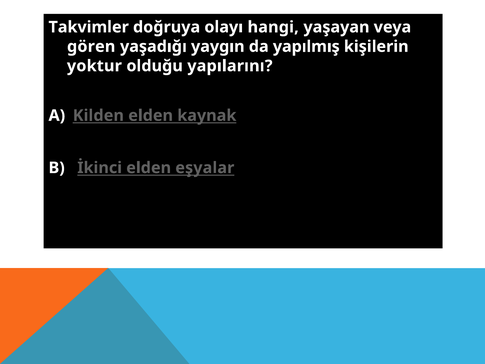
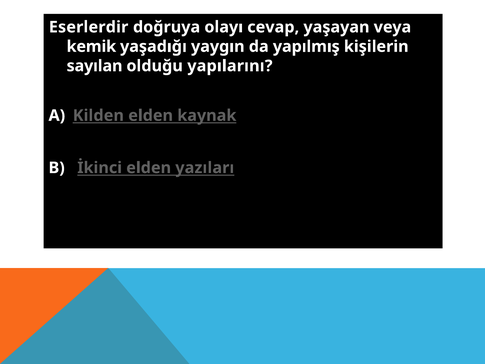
Takvimler: Takvimler -> Eserlerdir (89, 27)
hangi: hangi -> cevap (273, 27)
gören: gören -> kemik (91, 46)
yoktur: yoktur -> sayılan (95, 66)
eşyalar: eşyalar -> yazıları (205, 168)
